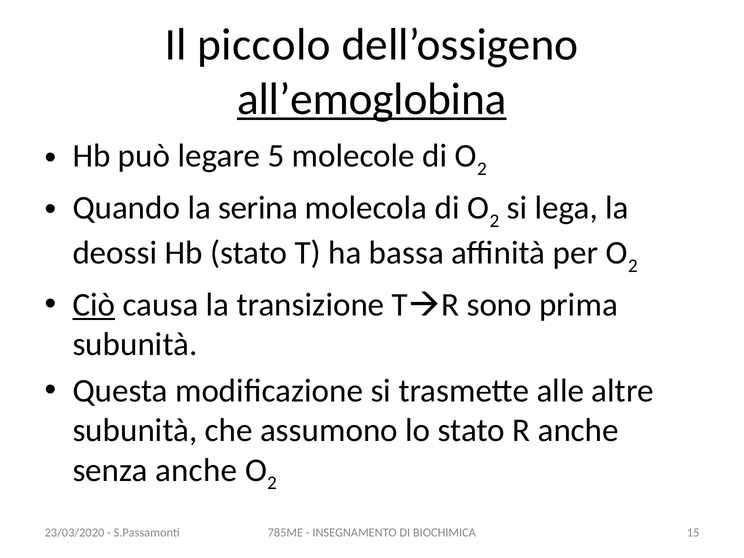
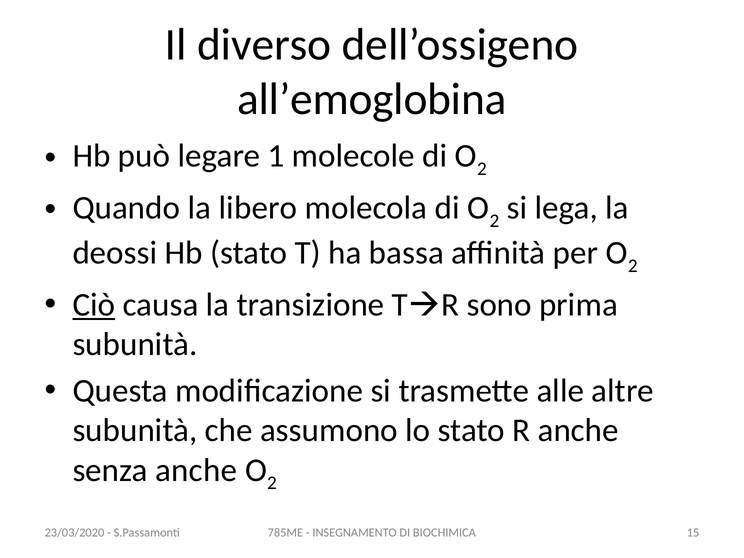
piccolo: piccolo -> diverso (264, 45)
all’emoglobina underline: present -> none (372, 99)
5: 5 -> 1 (276, 156)
serina: serina -> libero (258, 208)
